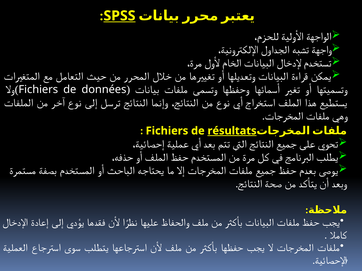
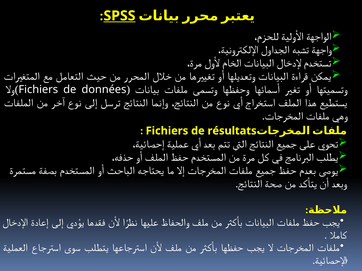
résultats underline: present -> none (232, 131)
